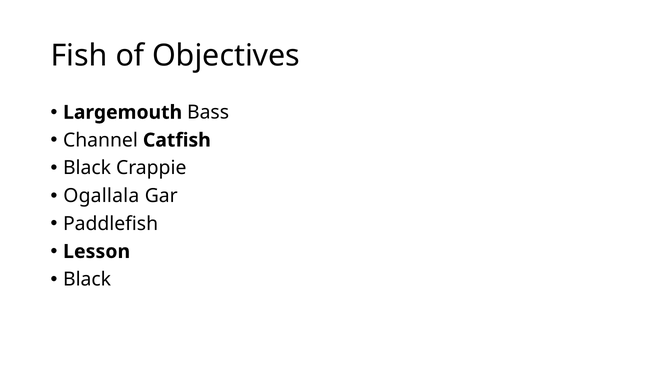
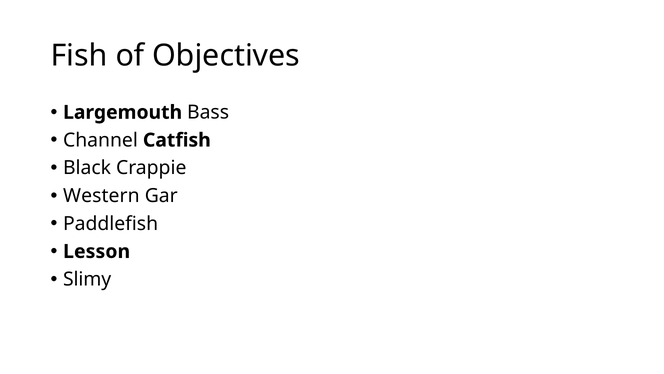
Ogallala: Ogallala -> Western (101, 196)
Black: Black -> Slimy (87, 279)
